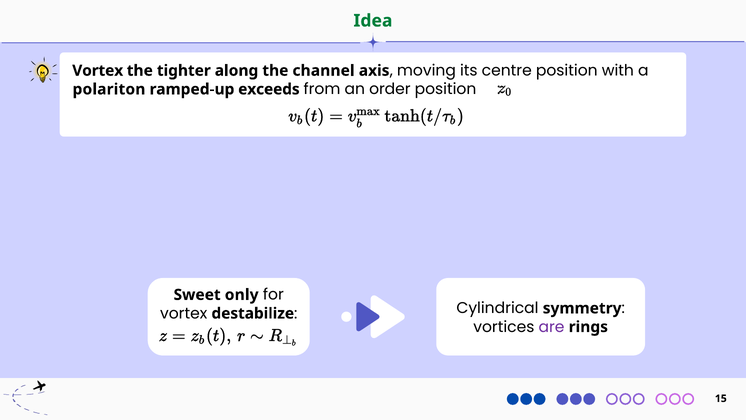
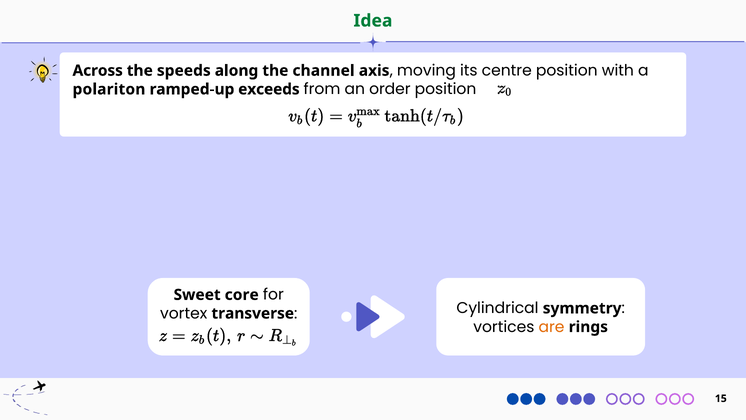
Vortex: Vortex -> Across (98, 71)
tighter: tighter -> speeds (184, 71)
only: only -> core (242, 295)
destabilize: destabilize -> transverse (253, 313)
are colour: purple -> orange (551, 327)
